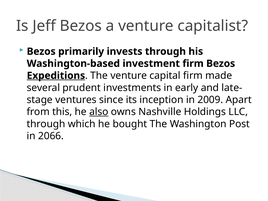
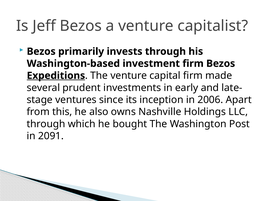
2009: 2009 -> 2006 (210, 100)
also underline: present -> none (99, 112)
2066: 2066 -> 2091 (51, 136)
